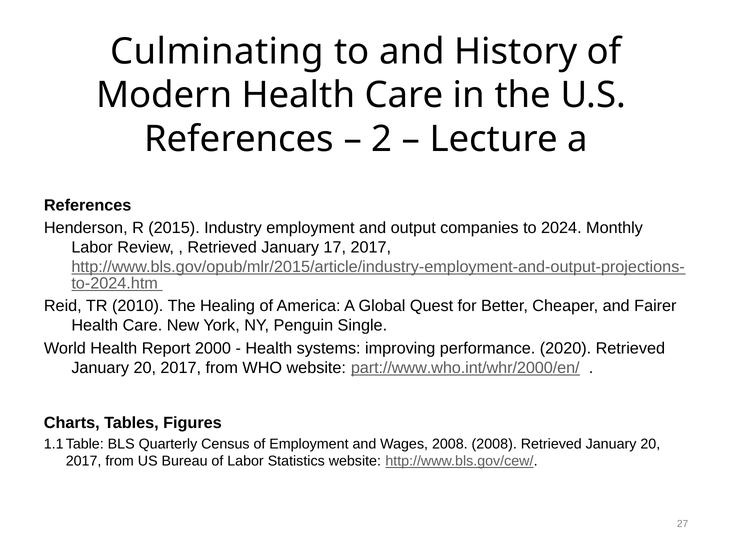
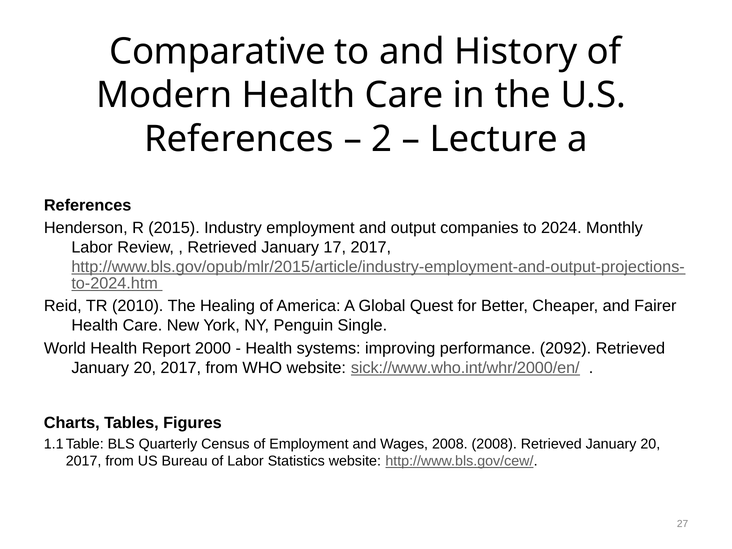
Culminating: Culminating -> Comparative (218, 51)
2020: 2020 -> 2092 (566, 348)
part://www.who.int/whr/2000/en/: part://www.who.int/whr/2000/en/ -> sick://www.who.int/whr/2000/en/ (465, 368)
